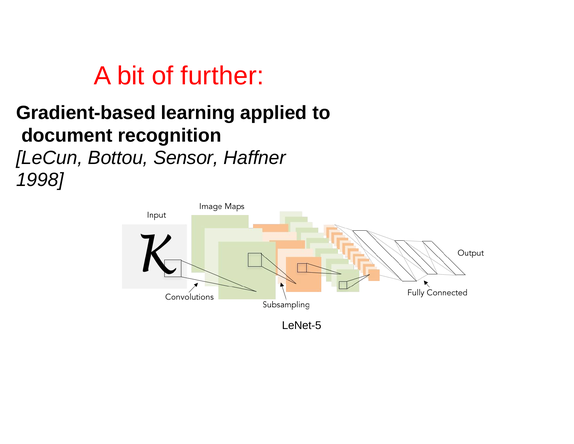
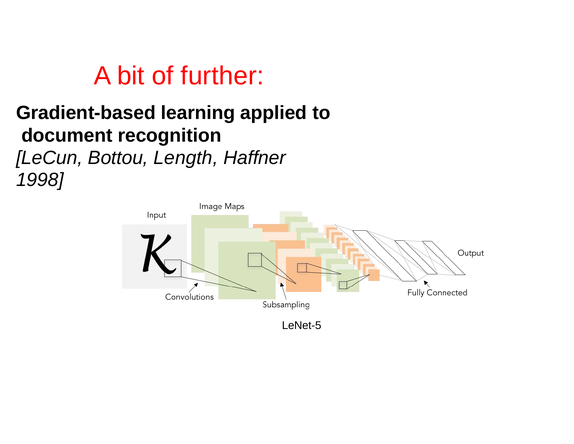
Sensor: Sensor -> Length (186, 158)
